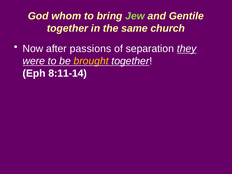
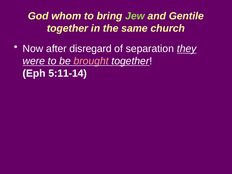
passions: passions -> disregard (91, 49)
brought colour: yellow -> pink (91, 61)
8:11-14: 8:11-14 -> 5:11-14 (68, 73)
